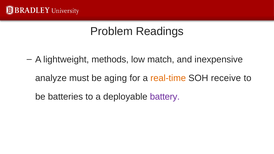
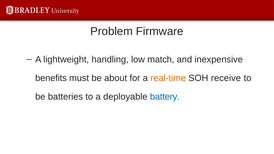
Readings: Readings -> Firmware (160, 31)
methods: methods -> handling (110, 59)
analyze: analyze -> benefits (51, 78)
aging: aging -> about (116, 78)
battery colour: purple -> blue (165, 97)
